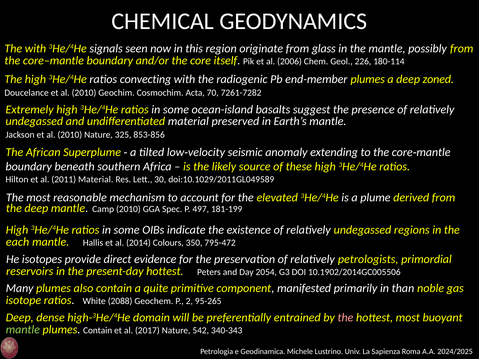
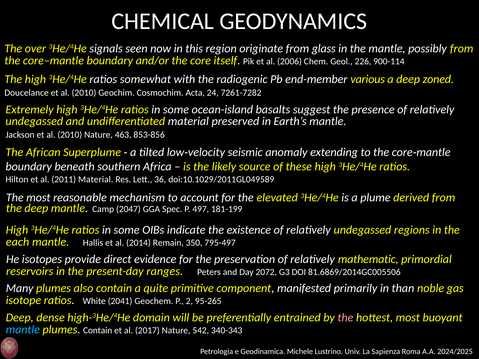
The with: with -> over (35, 49)
180-114: 180-114 -> 900-114 (389, 61)
convecting: convecting -> somewhat (145, 79)
end-member plumes: plumes -> various (368, 79)
70: 70 -> 24 (213, 93)
325: 325 -> 463 (123, 135)
30: 30 -> 36 (160, 179)
Camp 2010: 2010 -> 2047 (128, 209)
Colours: Colours -> Remain (168, 243)
795-472: 795-472 -> 795-497 (220, 243)
petrologists: petrologists -> mathematic (368, 260)
present-day hottest: hottest -> ranges (165, 272)
2054: 2054 -> 2072 (266, 272)
10.1902/2014GC005506: 10.1902/2014GC005506 -> 81.6869/2014GC005506 (354, 272)
2088: 2088 -> 2041 (120, 301)
mantle colour: light green -> light blue (23, 330)
